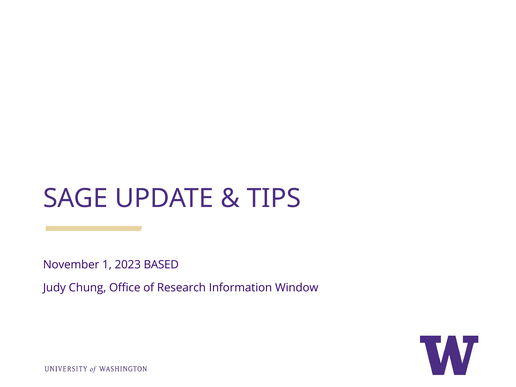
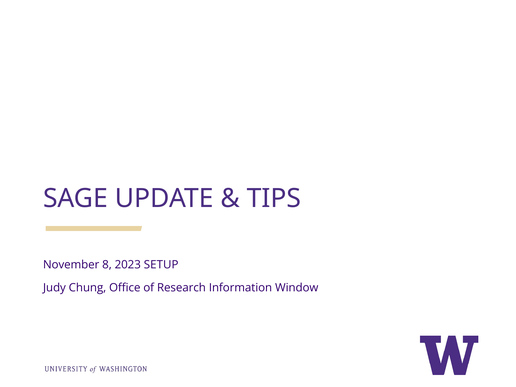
1: 1 -> 8 (107, 265)
BASED: BASED -> SETUP (161, 265)
